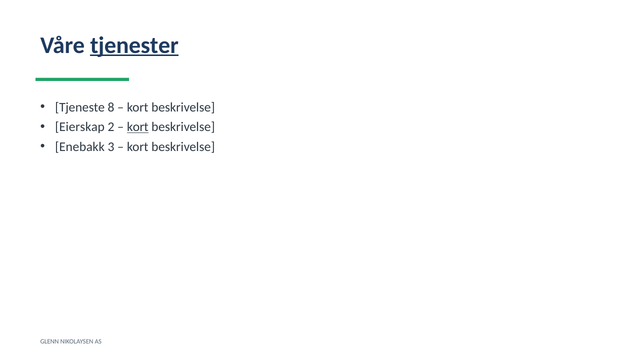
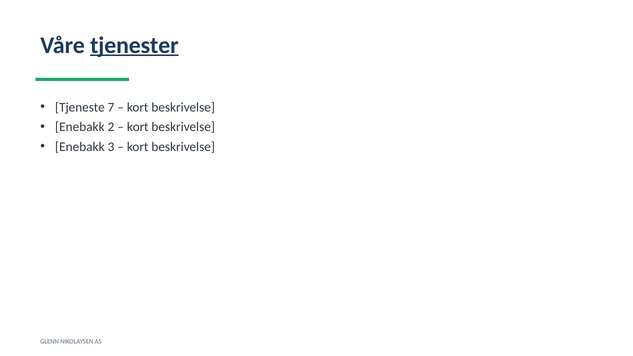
8: 8 -> 7 (111, 107)
Eierskap: Eierskap -> Enebakk (80, 127)
kort underline: present -> none (138, 127)
